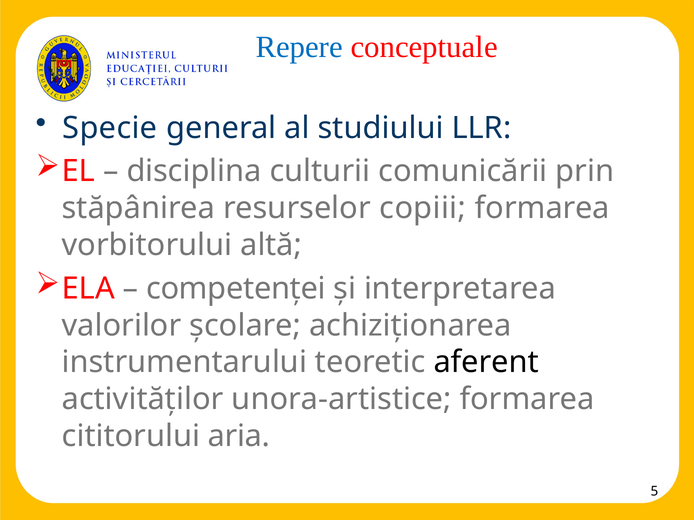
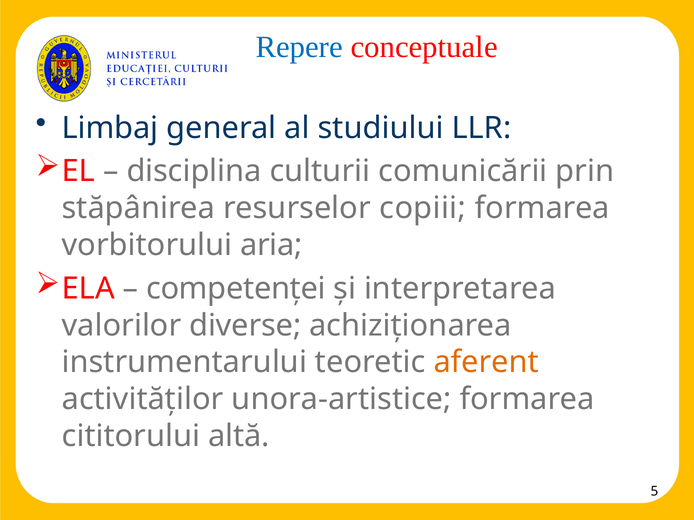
Specie: Specie -> Limbaj (110, 128)
altă: altă -> aria (271, 245)
școlare: școlare -> diverse (245, 326)
aferent colour: black -> orange (486, 363)
aria: aria -> altă (239, 437)
